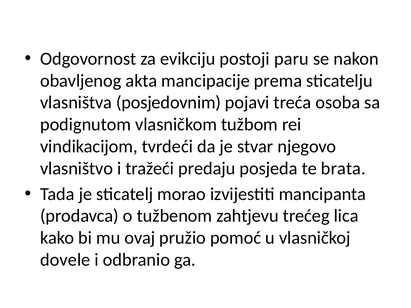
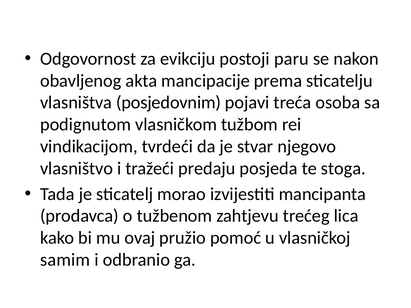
brata: brata -> stoga (343, 169)
dovele: dovele -> samim (65, 260)
